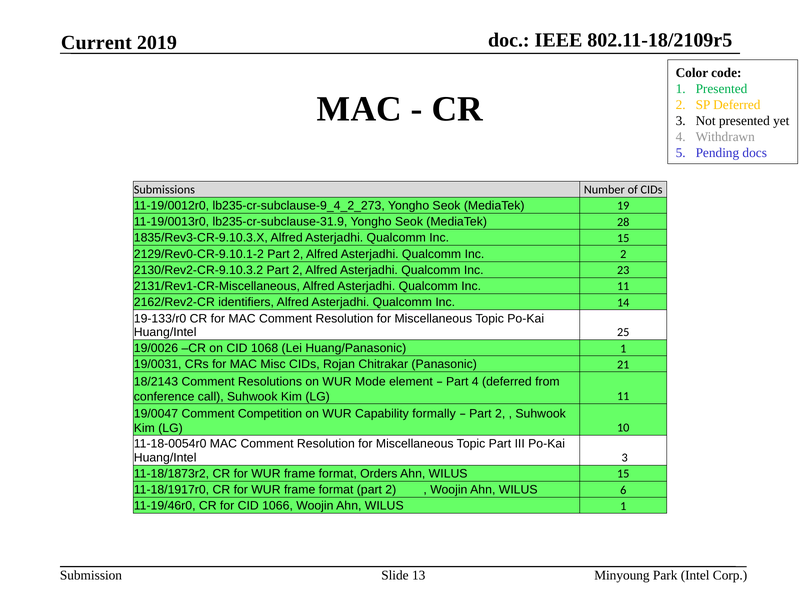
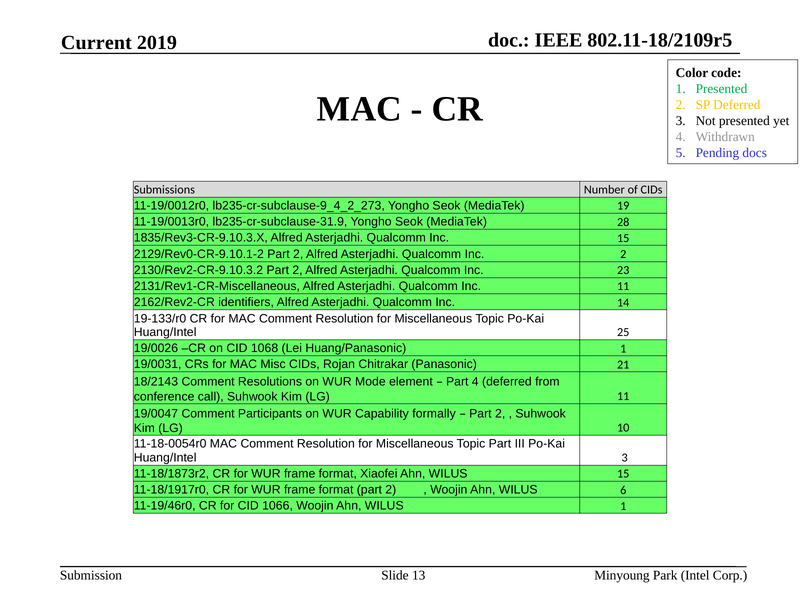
Competition: Competition -> Participants (270, 414)
Orders: Orders -> Xiaofei (379, 474)
